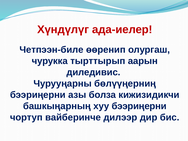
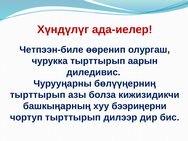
бээриңерни: бээриңерни -> тырттырып (38, 95)
чортуп вайберинче: вайберинче -> тырттырып (73, 117)
